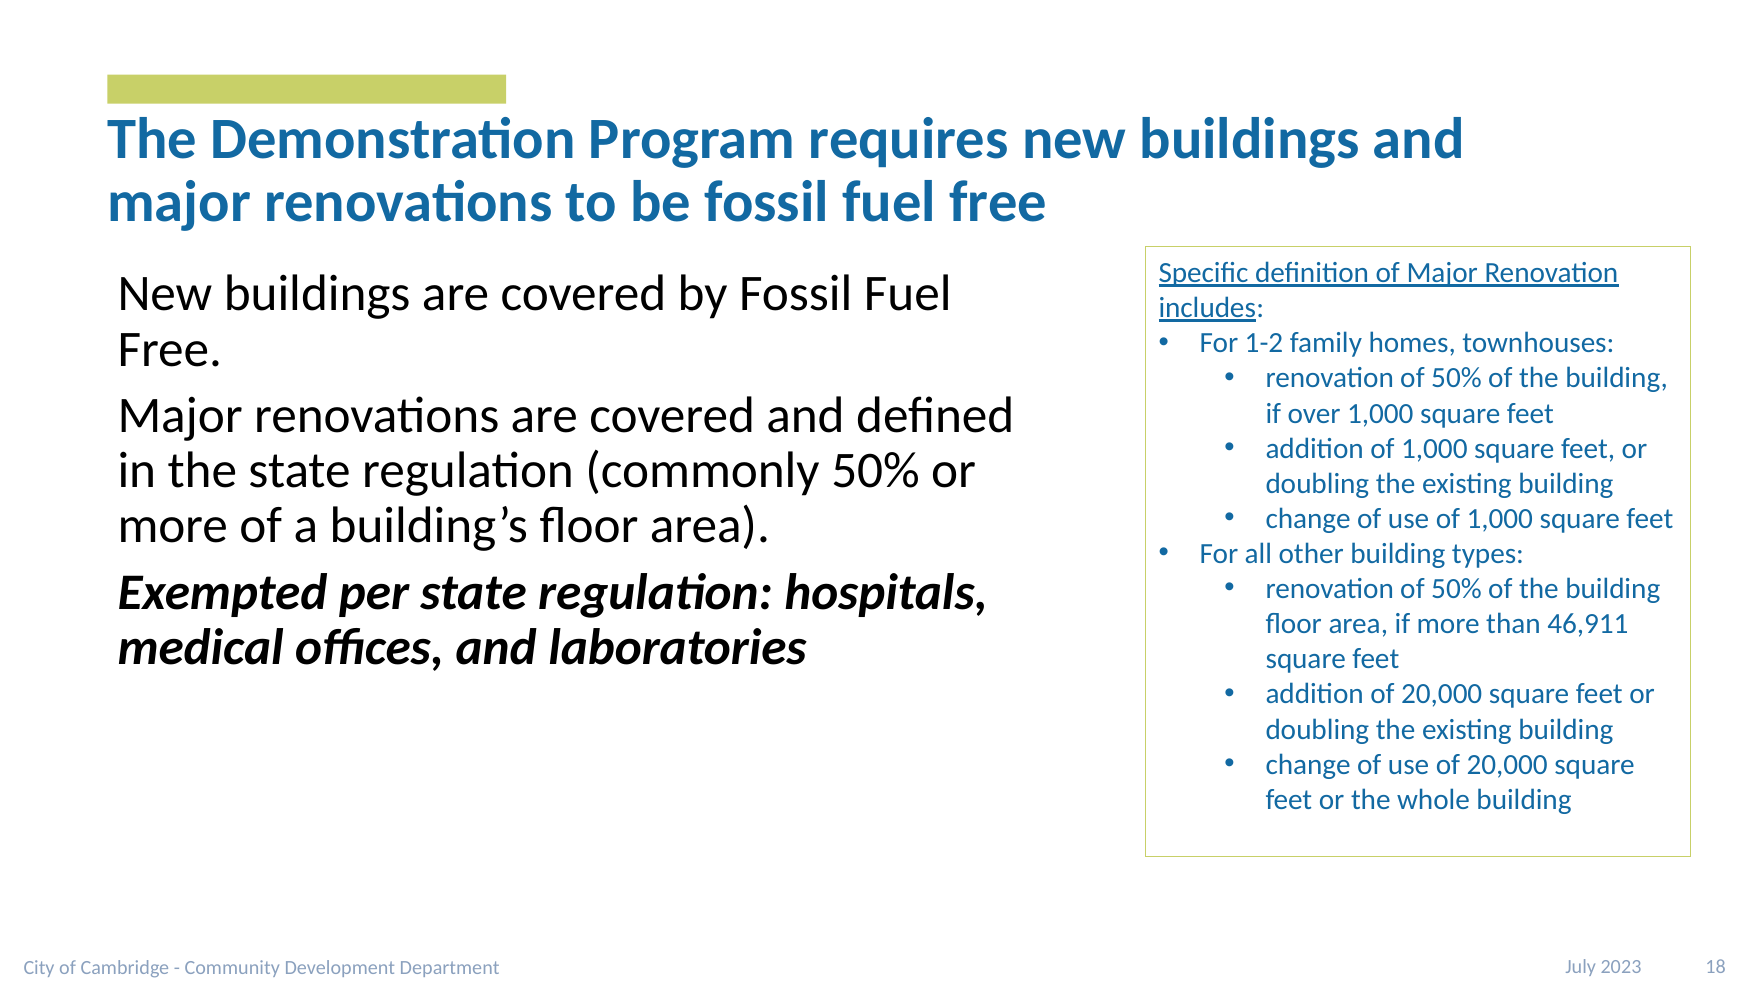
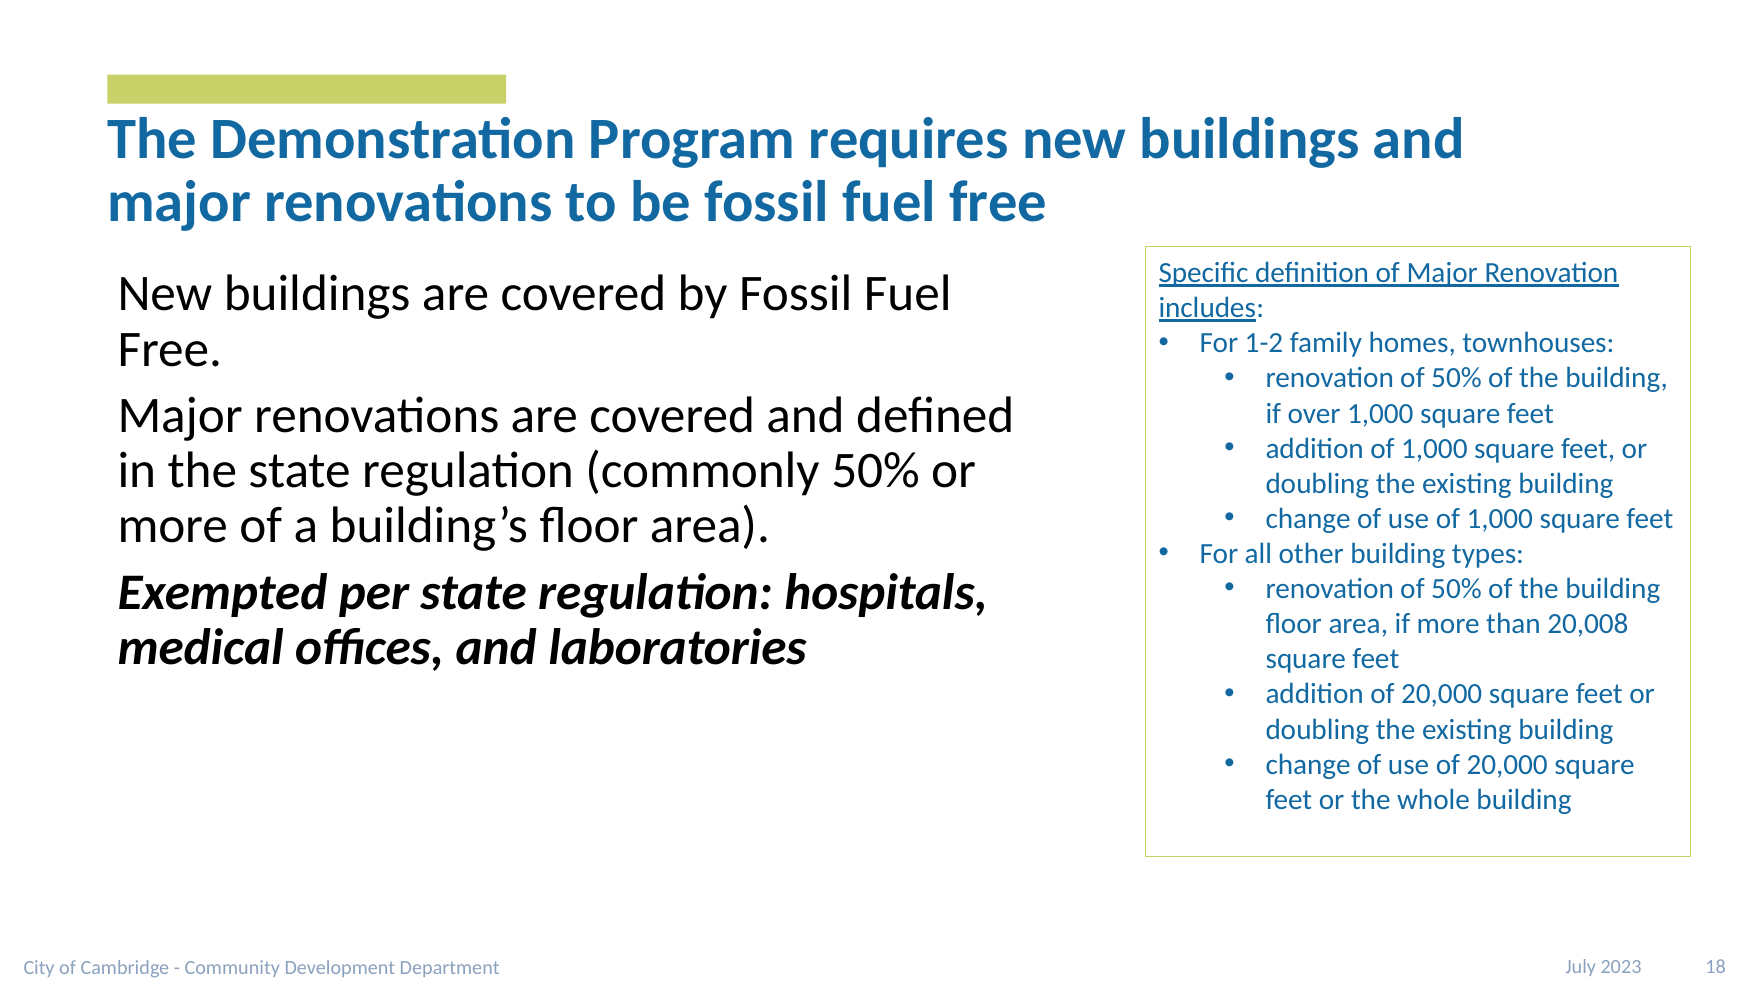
46,911: 46,911 -> 20,008 (1588, 624)
